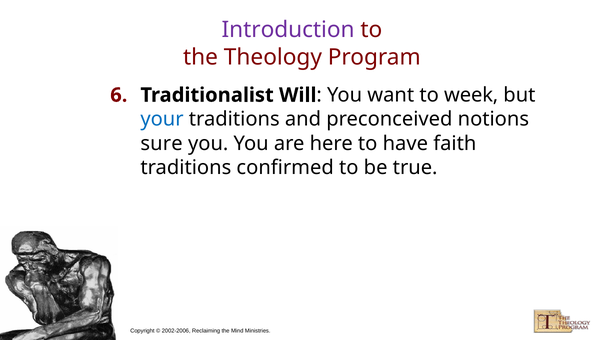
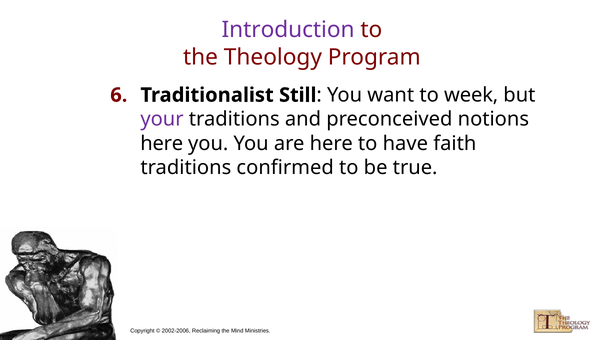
Will: Will -> Still (298, 95)
your colour: blue -> purple (162, 119)
sure: sure -> here (162, 143)
